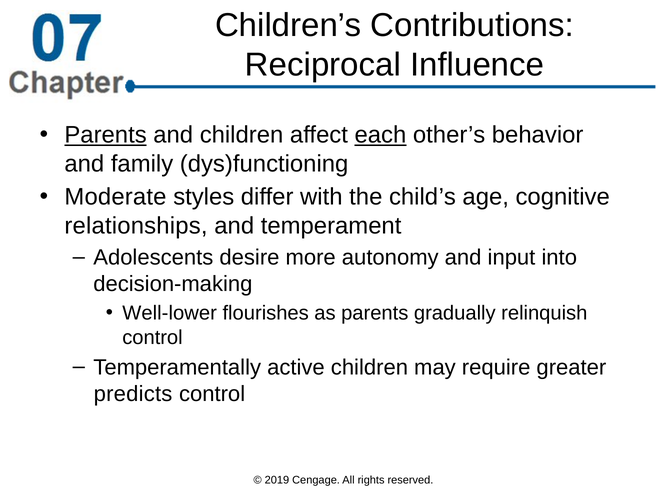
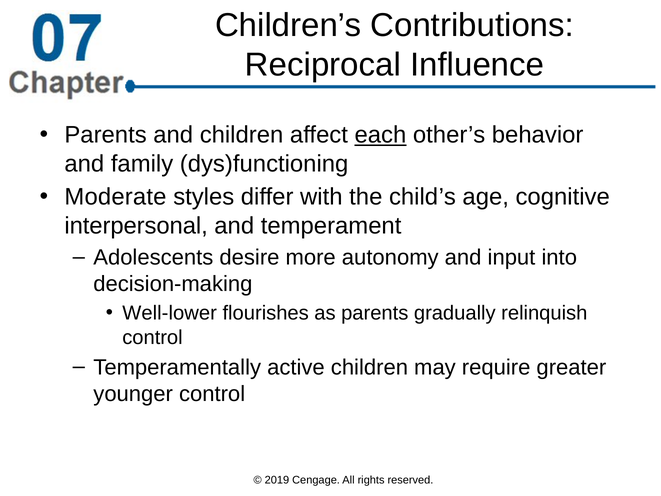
Parents underline: present -> none (106, 135)
relationships: relationships -> interpersonal (136, 226)
predicts: predicts -> younger (133, 394)
